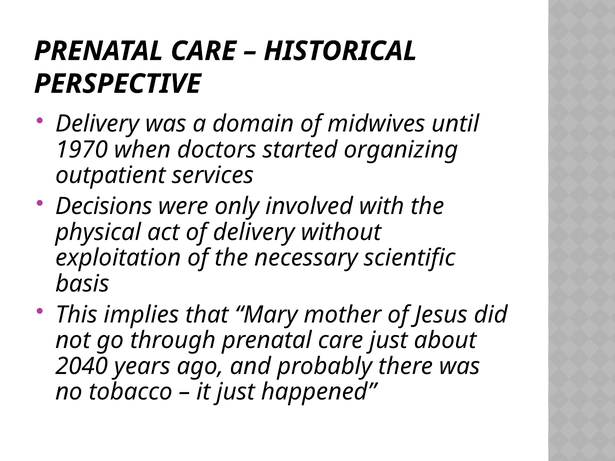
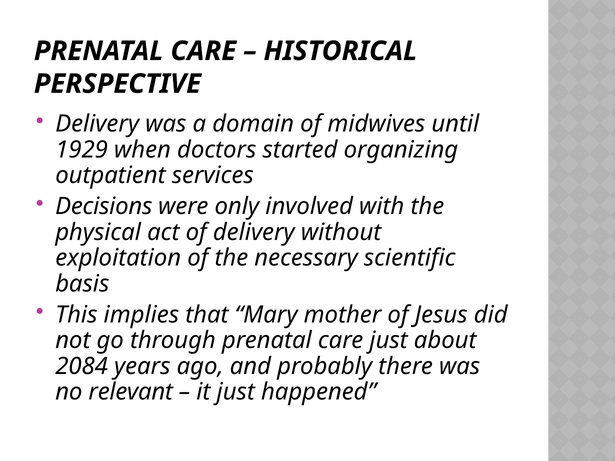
1970: 1970 -> 1929 (82, 150)
2040: 2040 -> 2084 (82, 366)
tobacco: tobacco -> relevant (131, 392)
